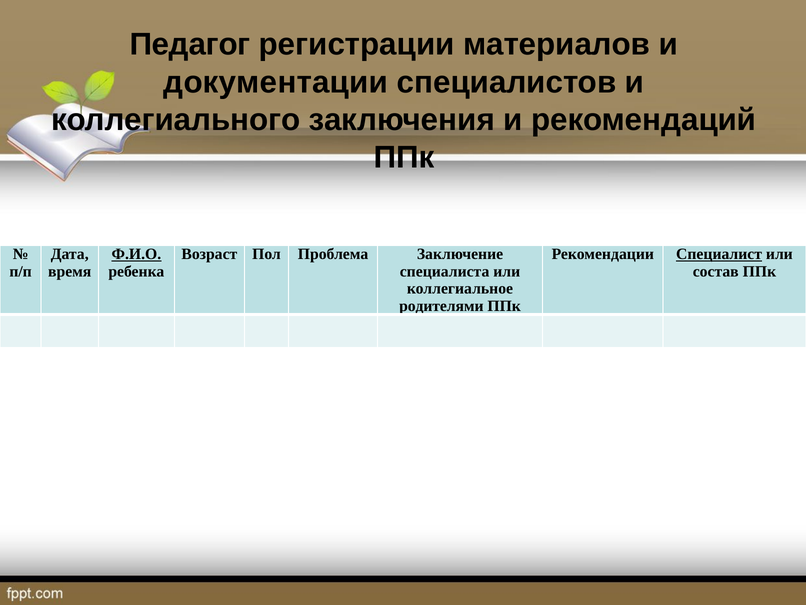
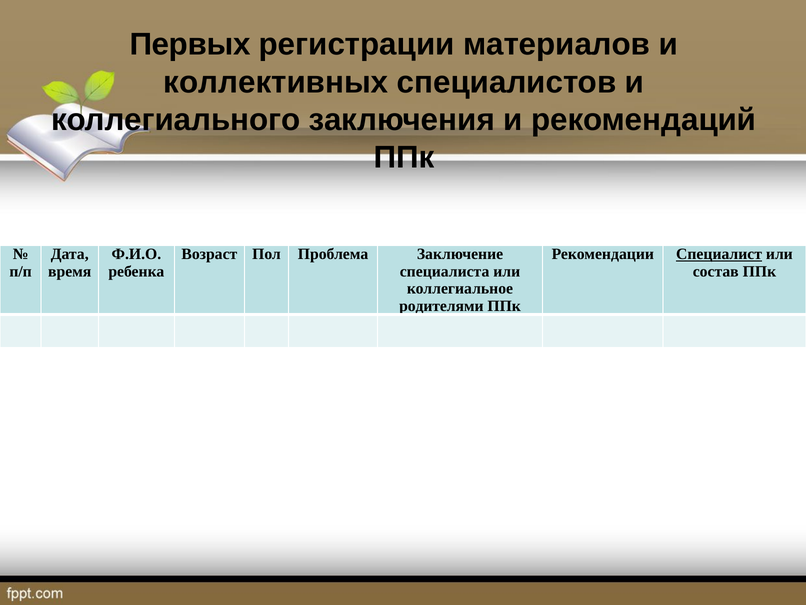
Педагог: Педагог -> Первых (190, 44)
документации: документации -> коллективных (276, 82)
Ф.И.О underline: present -> none (136, 254)
